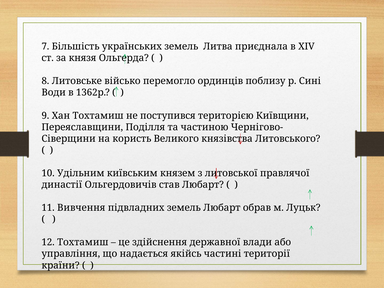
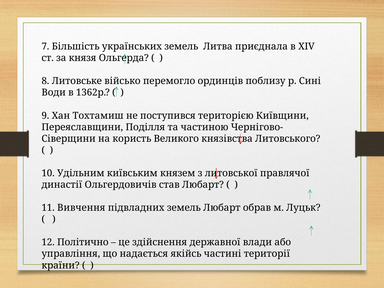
12 Тохтамиш: Тохтамиш -> Політично (83, 242)
